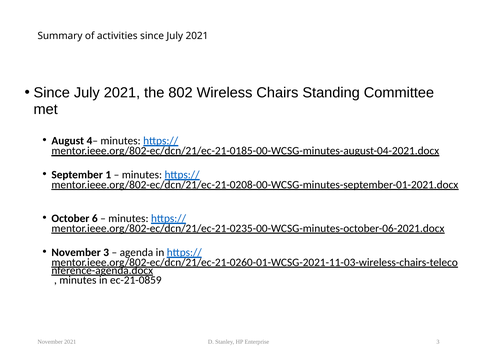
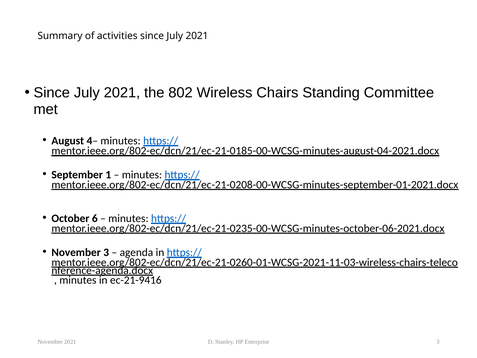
ec-21-0859: ec-21-0859 -> ec-21-9416 (136, 280)
